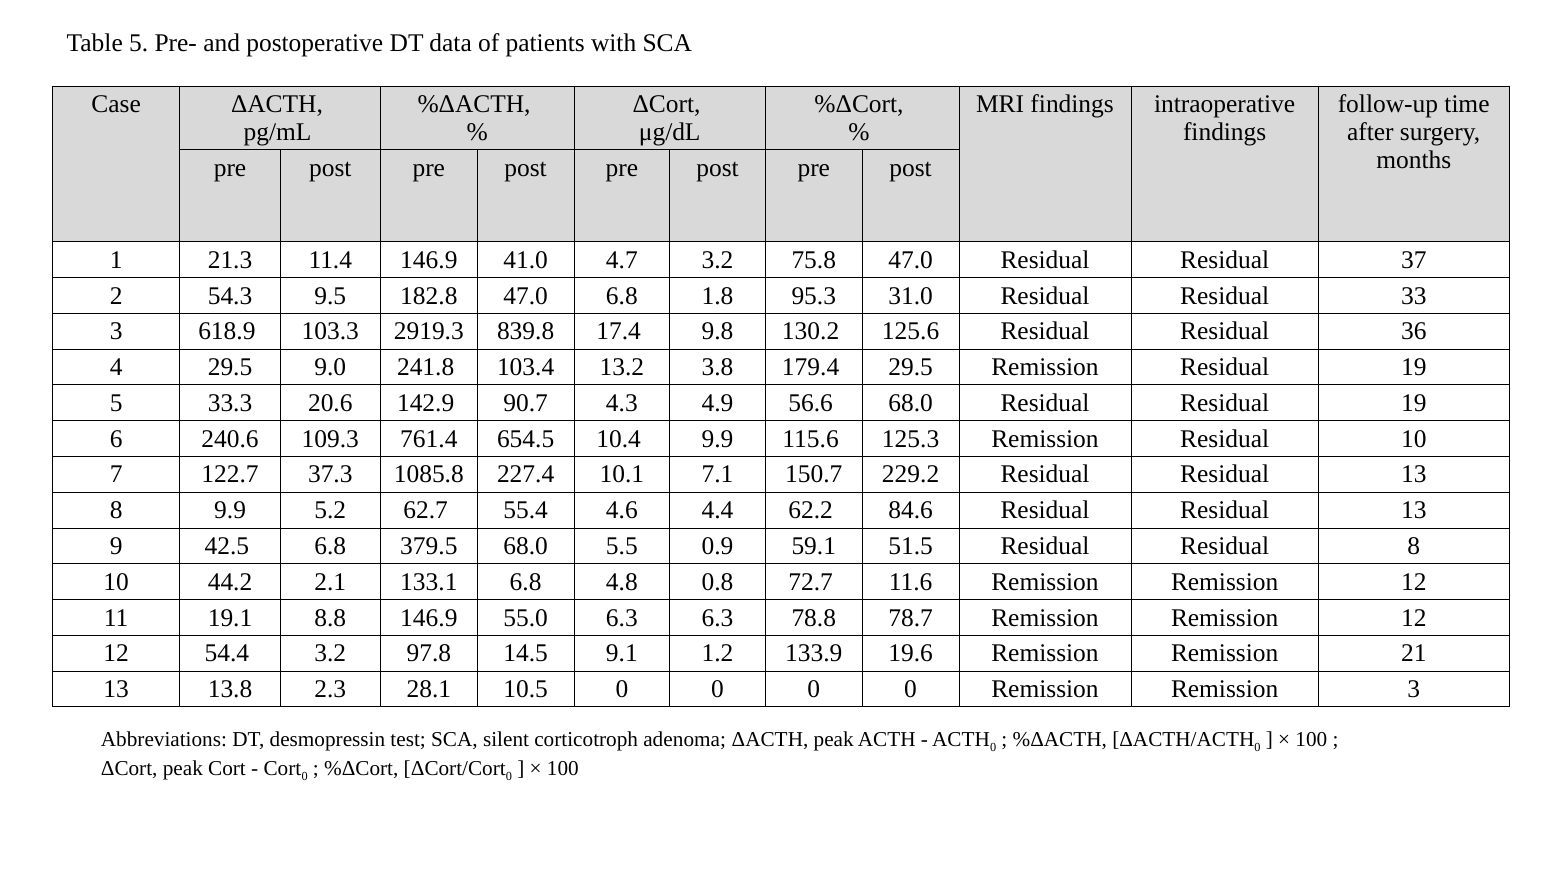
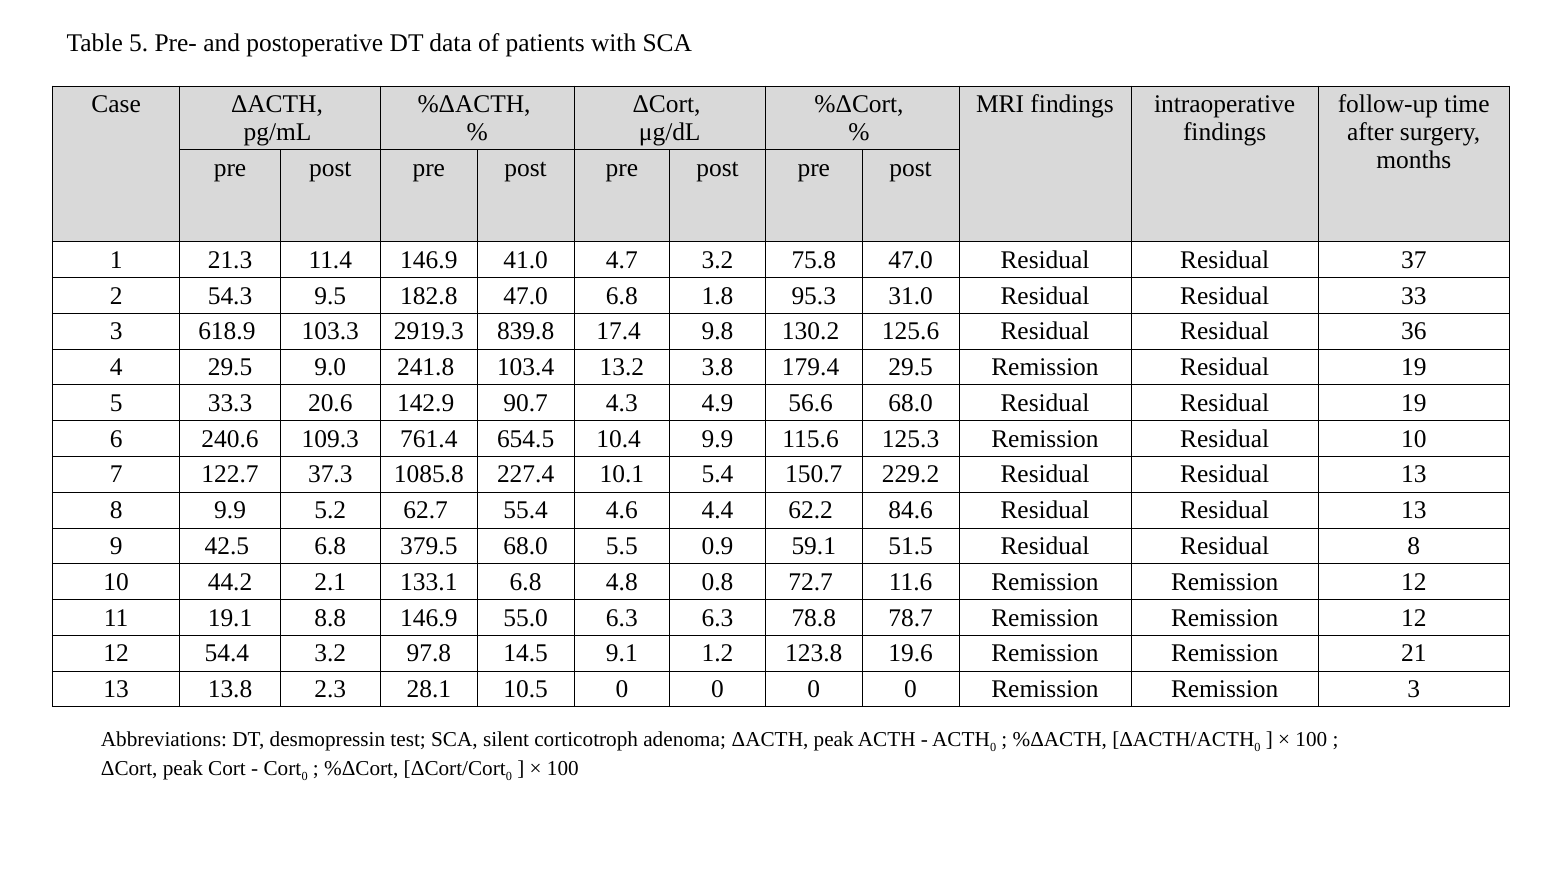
7.1: 7.1 -> 5.4 (718, 475)
133.9: 133.9 -> 123.8 (814, 654)
